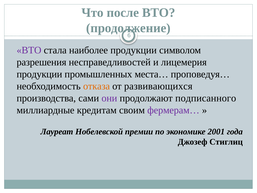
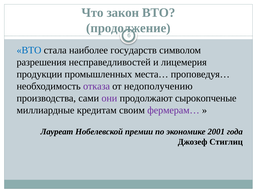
после: после -> закон (123, 13)
ВТО colour: purple -> blue (29, 50)
наиболее продукции: продукции -> государств (134, 50)
отказа colour: orange -> purple (97, 86)
развивающихся: развивающихся -> недополучению (158, 86)
подписанного: подписанного -> сырокопченые (206, 98)
